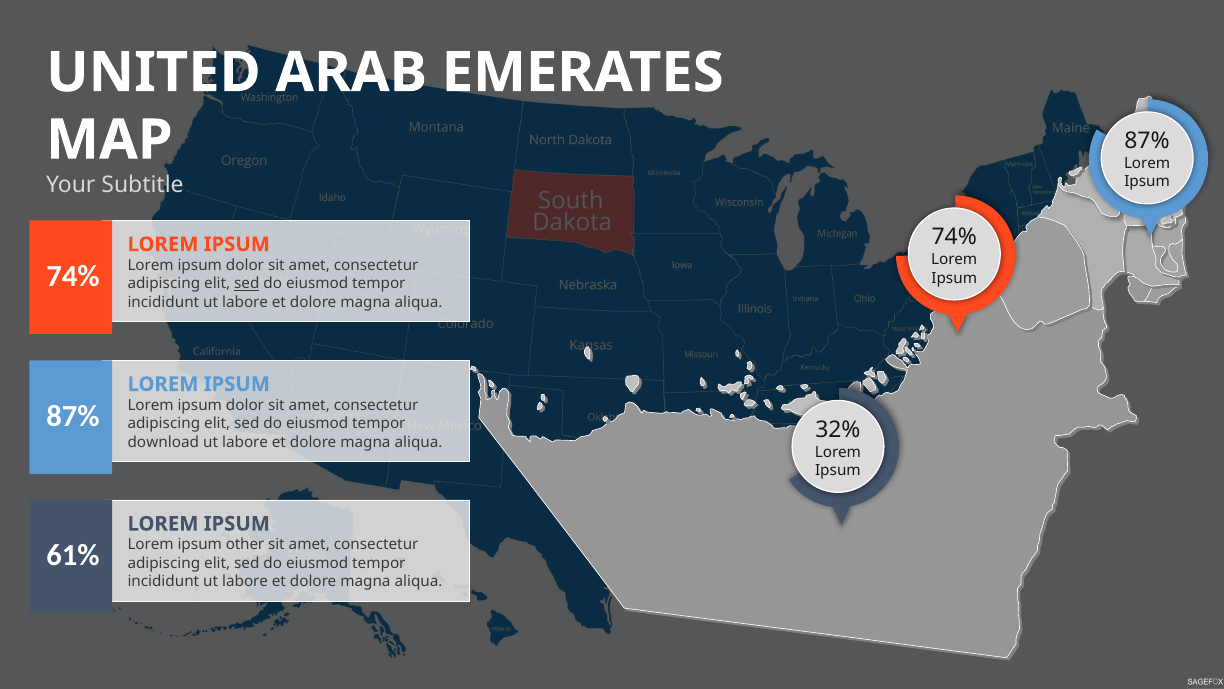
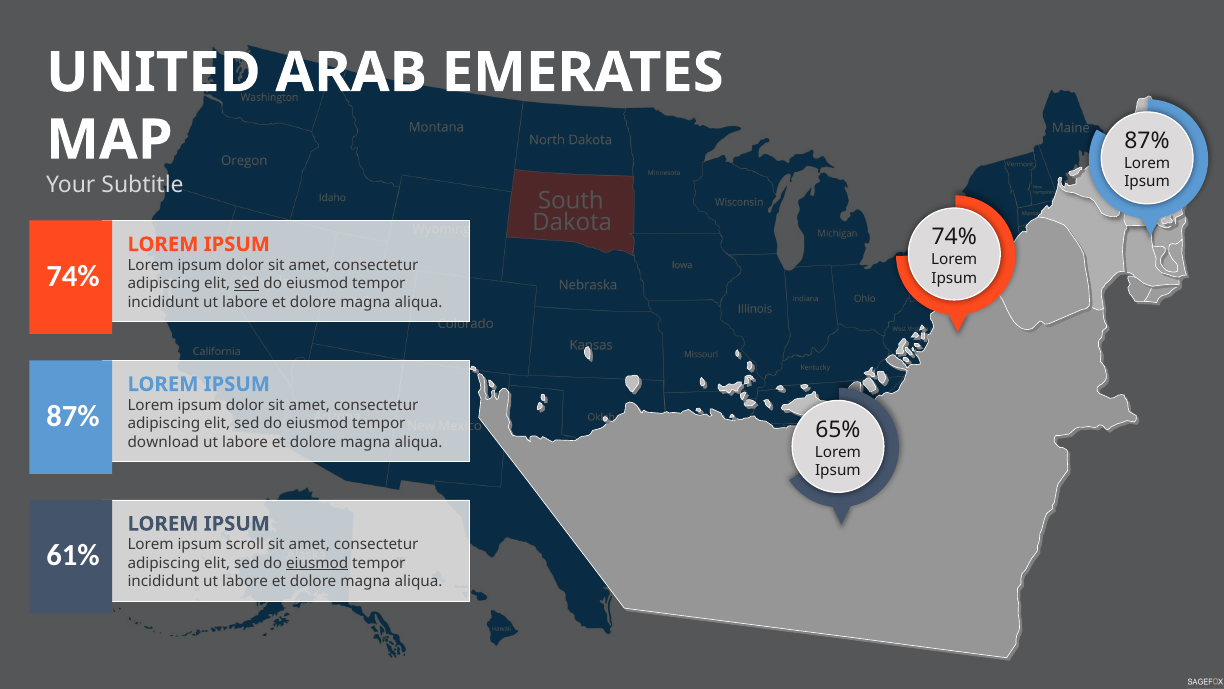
32%: 32% -> 65% (838, 429)
other: other -> scroll (245, 545)
eiusmod underline: none -> present (317, 563)
